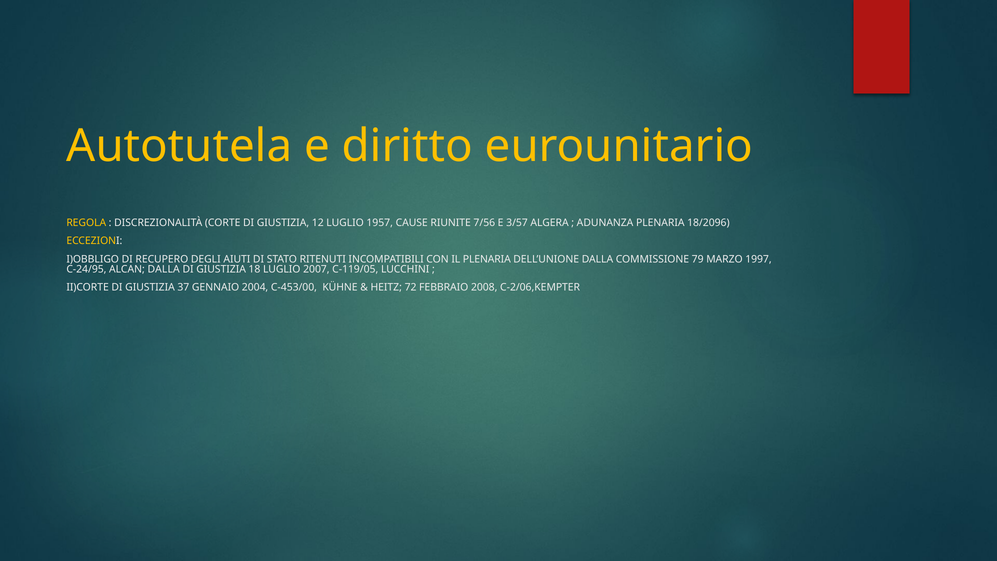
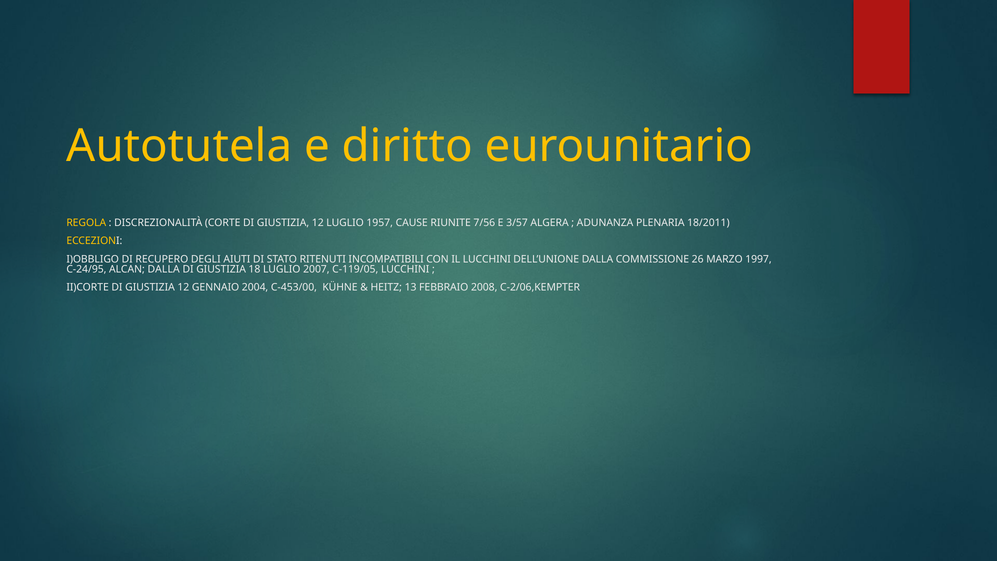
18/2096: 18/2096 -> 18/2011 (708, 223)
IL PLENARIA: PLENARIA -> LUCCHINI (487, 259)
79: 79 -> 26 (698, 259)
II)CORTE DI GIUSTIZIA 37: 37 -> 12 (183, 287)
72: 72 -> 13 (411, 287)
